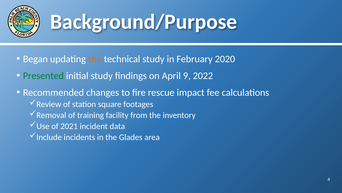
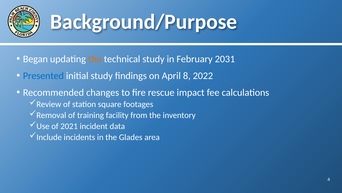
2020: 2020 -> 2031 (225, 59)
Presented colour: green -> blue (43, 76)
9: 9 -> 8 (187, 76)
